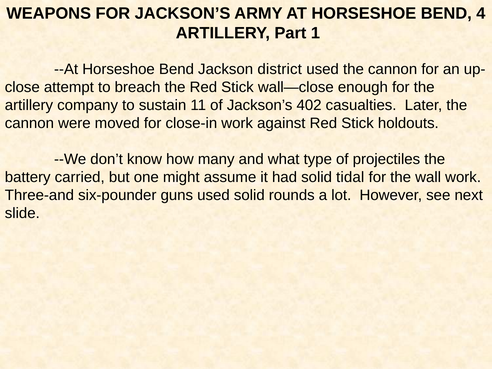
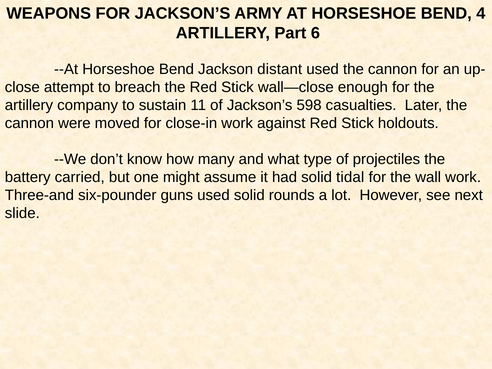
1: 1 -> 6 (315, 33)
district: district -> distant (280, 69)
402: 402 -> 598 (309, 105)
